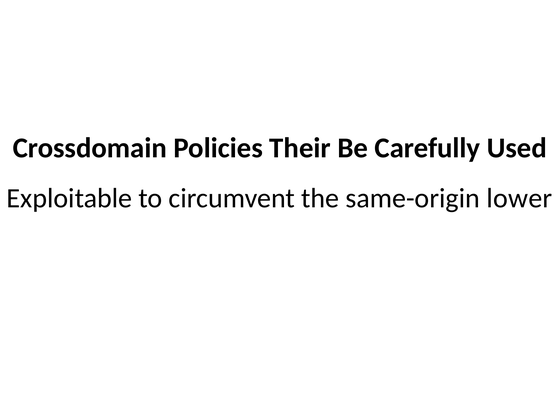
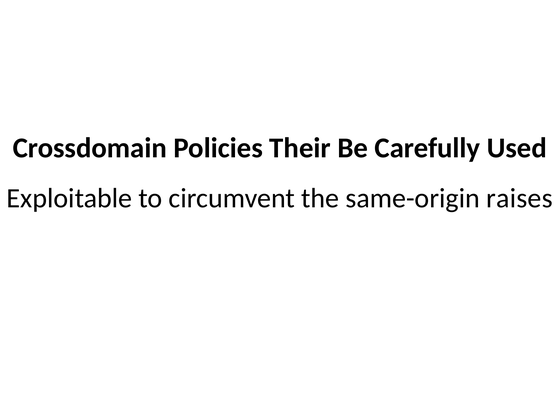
lower: lower -> raises (519, 198)
